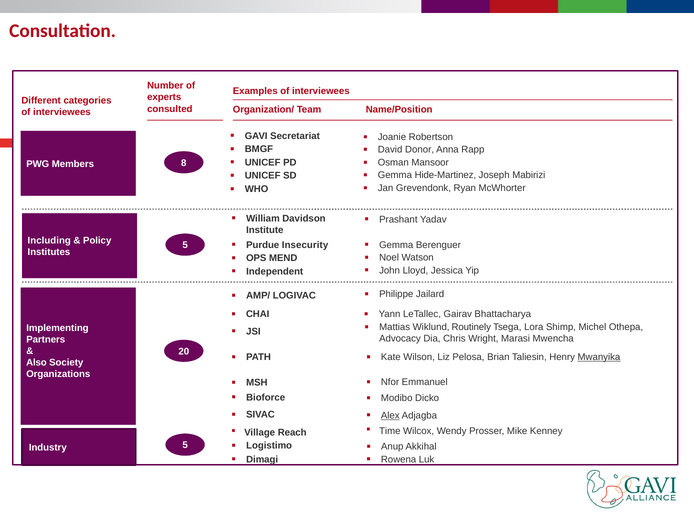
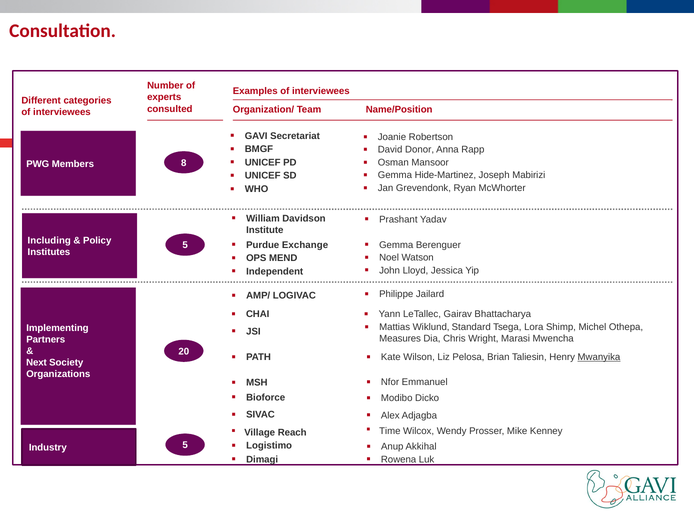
Insecurity: Insecurity -> Exchange (305, 245)
Routinely: Routinely -> Standard (471, 327)
Advocacy: Advocacy -> Measures (400, 338)
Also: Also -> Next (36, 362)
Alex underline: present -> none (390, 415)
